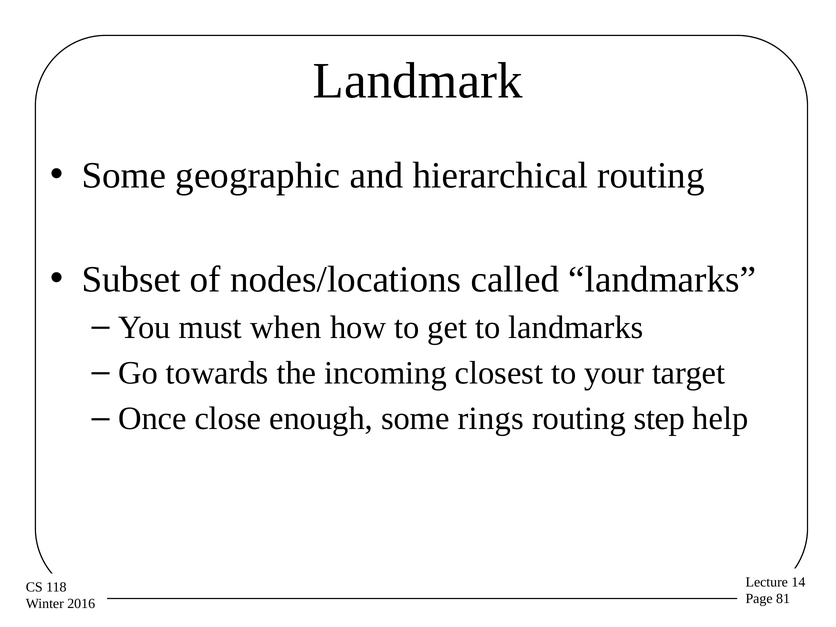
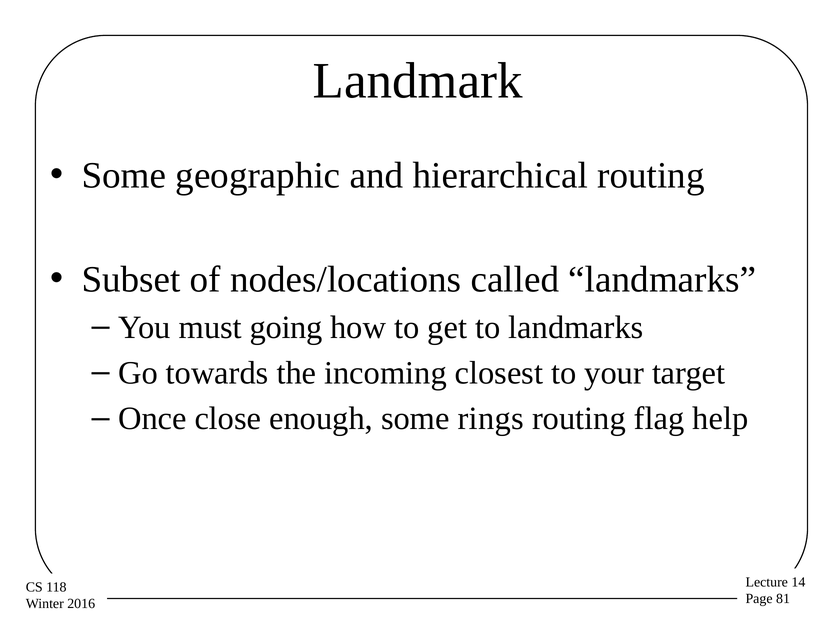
when: when -> going (286, 327)
step: step -> flag (659, 419)
